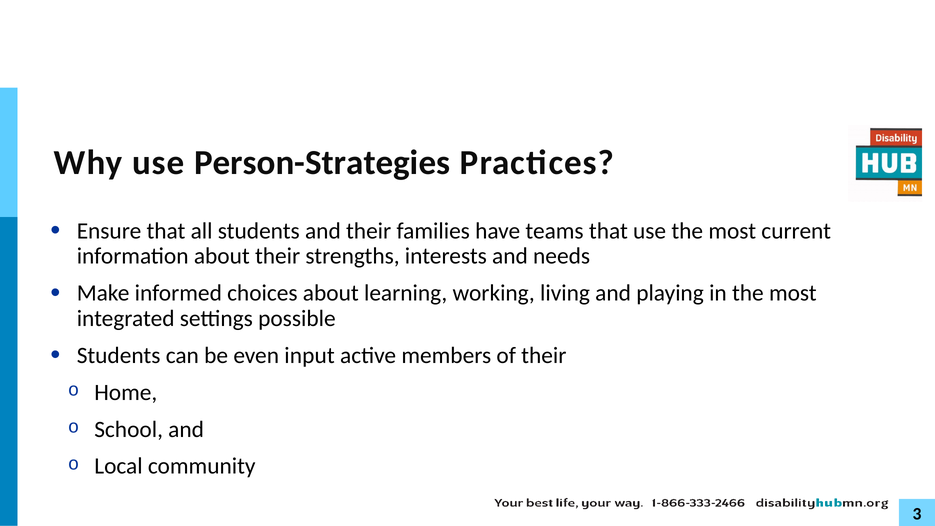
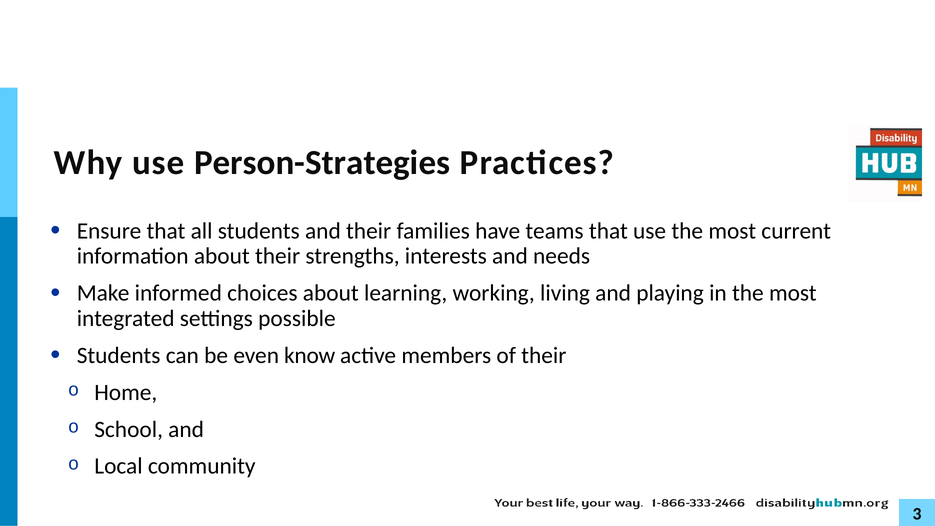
input: input -> know (310, 355)
